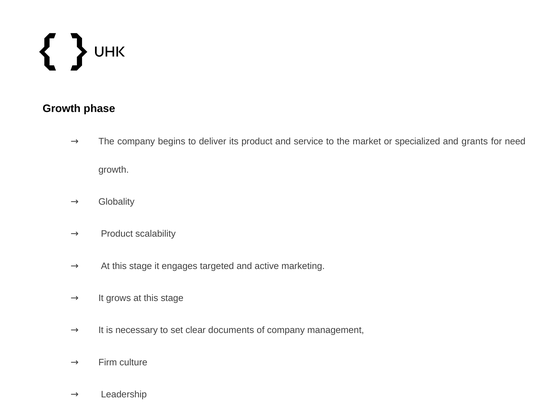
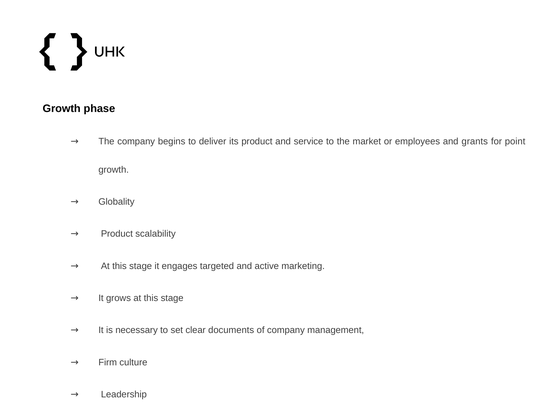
specialized: specialized -> employees (418, 141)
need: need -> point (515, 141)
